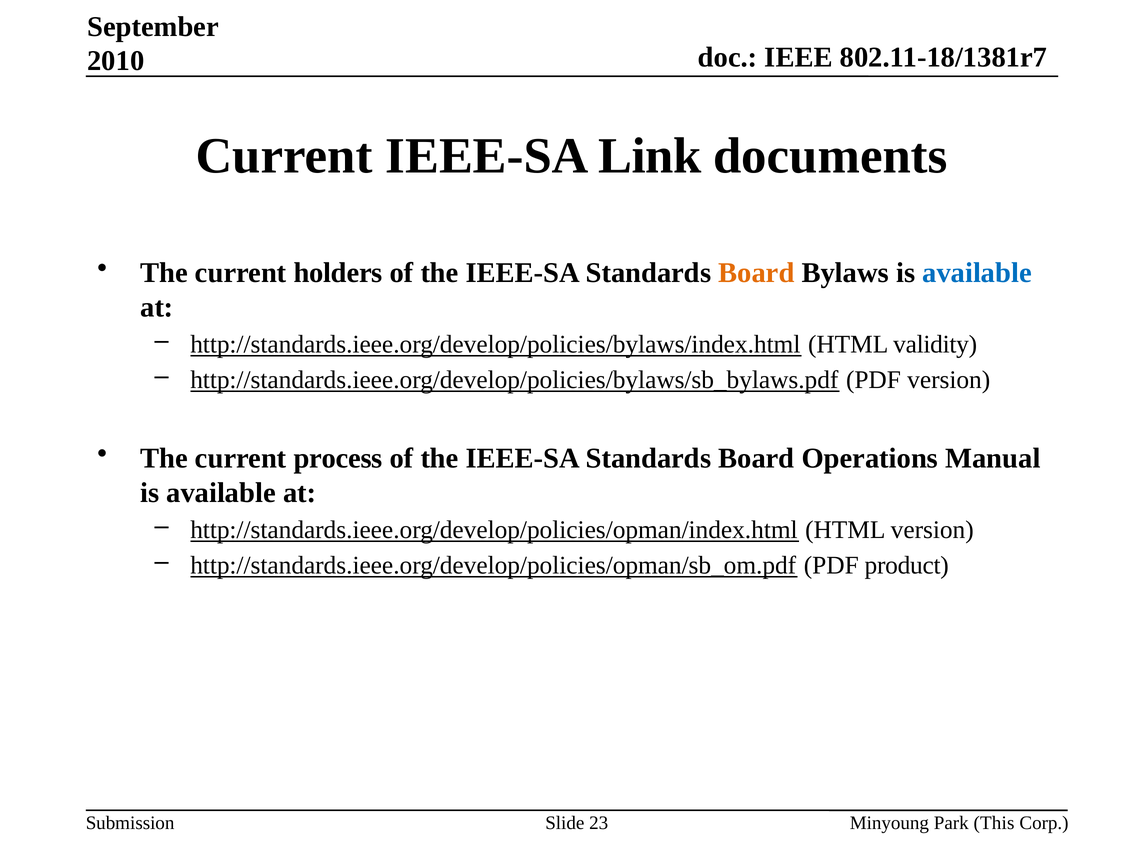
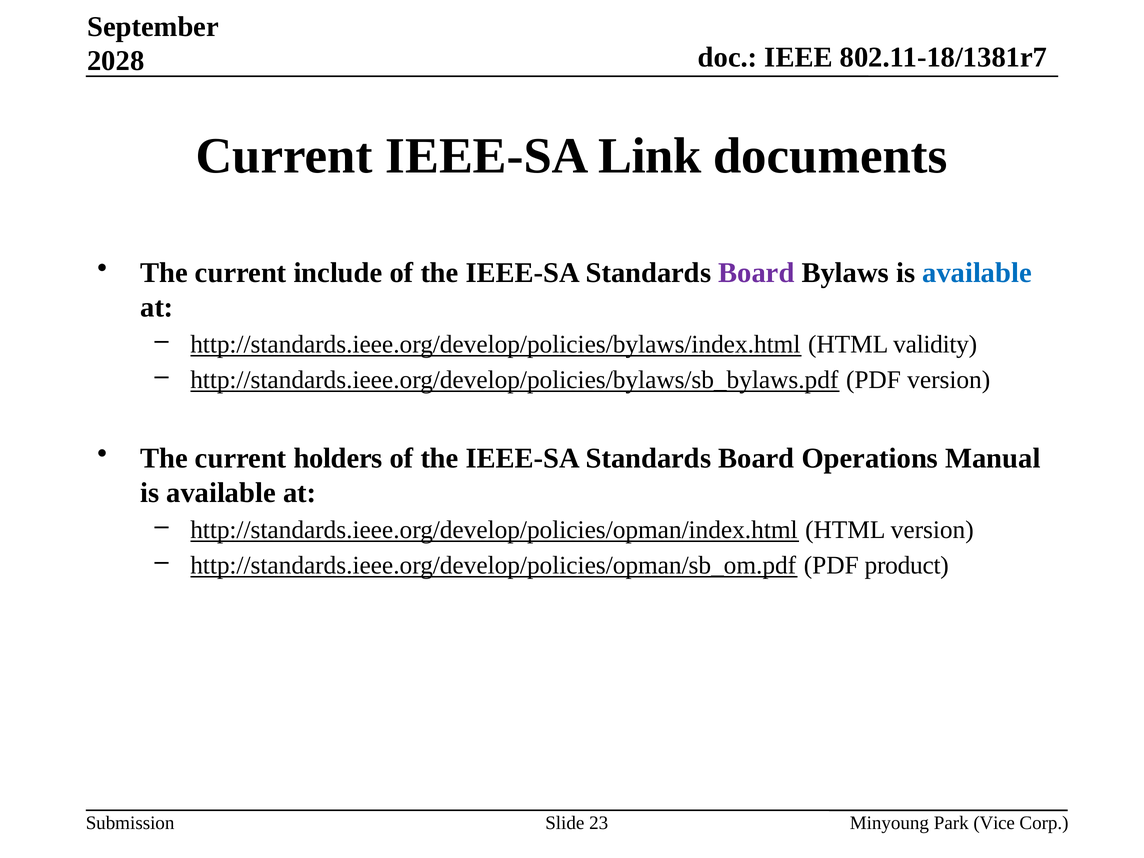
2010: 2010 -> 2028 (116, 61)
holders: holders -> include (338, 273)
Board colour: orange -> purple (756, 273)
process: process -> holders (338, 458)
This: This -> Vice (994, 823)
